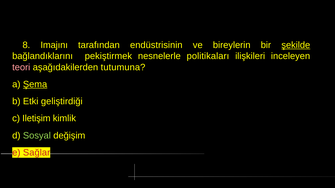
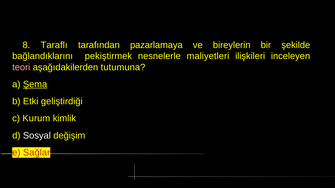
Imajını: Imajını -> Taraflı (54, 45)
endüstrisinin: endüstrisinin -> pazarlamaya (156, 45)
şekilde underline: present -> none (296, 45)
politikaları: politikaları -> maliyetleri (208, 56)
Iletişim: Iletişim -> Kurum (36, 119)
Sosyal colour: light green -> white (37, 136)
